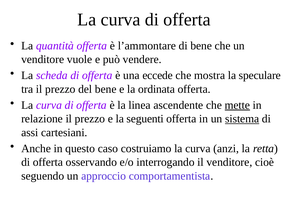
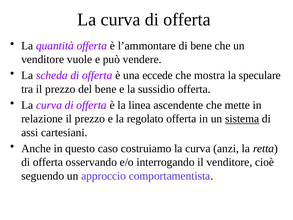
ordinata: ordinata -> sussidio (156, 89)
mette underline: present -> none (237, 105)
seguenti: seguenti -> regolato (145, 119)
